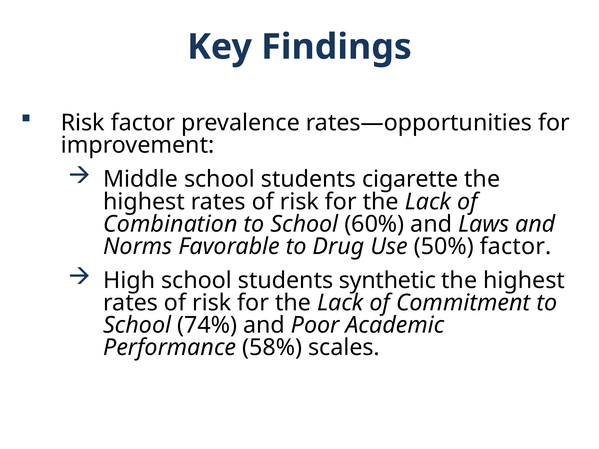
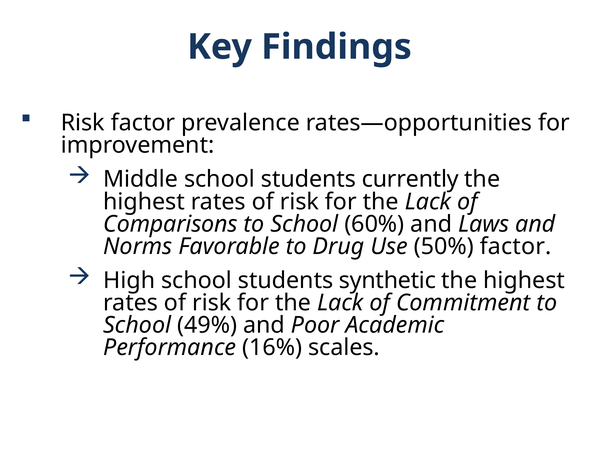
cigarette: cigarette -> currently (410, 179)
Combination: Combination -> Comparisons (170, 224)
74%: 74% -> 49% (207, 325)
58%: 58% -> 16% (272, 348)
